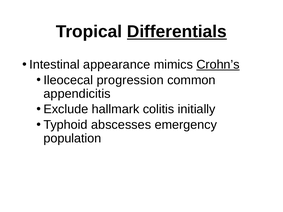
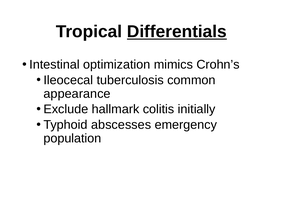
appearance: appearance -> optimization (117, 65)
Crohn’s underline: present -> none (218, 65)
progression: progression -> tuberculosis (130, 80)
appendicitis: appendicitis -> appearance (77, 94)
